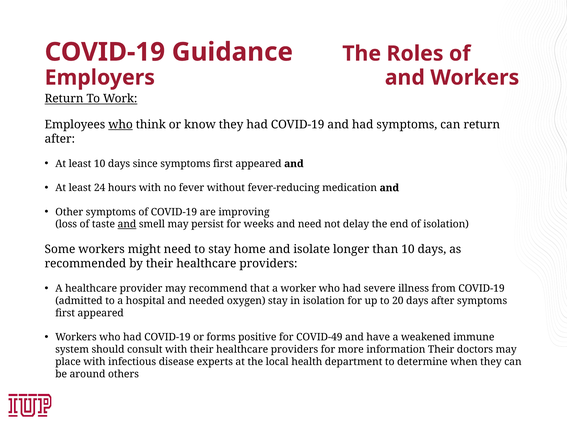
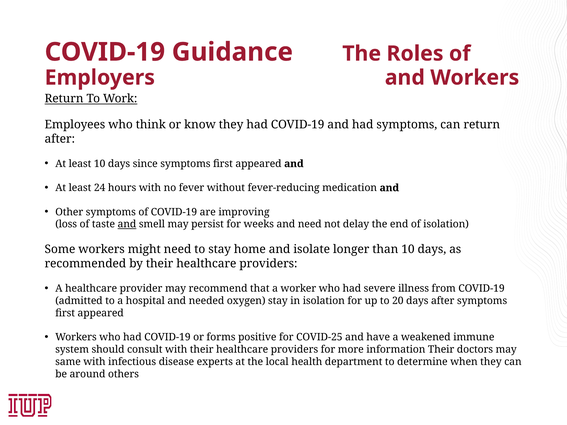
who underline: present -> none (121, 125)
COVID-49: COVID-49 -> COVID-25 (319, 337)
place: place -> same (68, 362)
